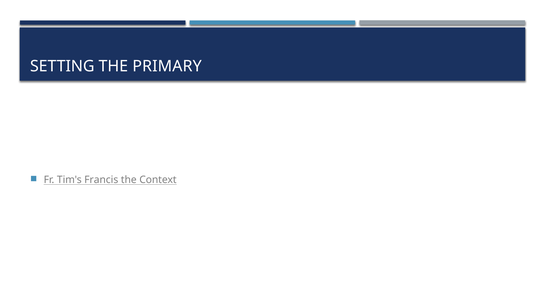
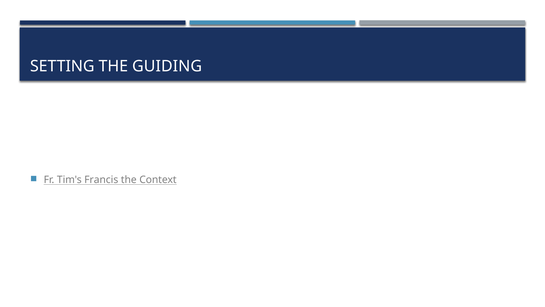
PRIMARY: PRIMARY -> GUIDING (167, 66)
